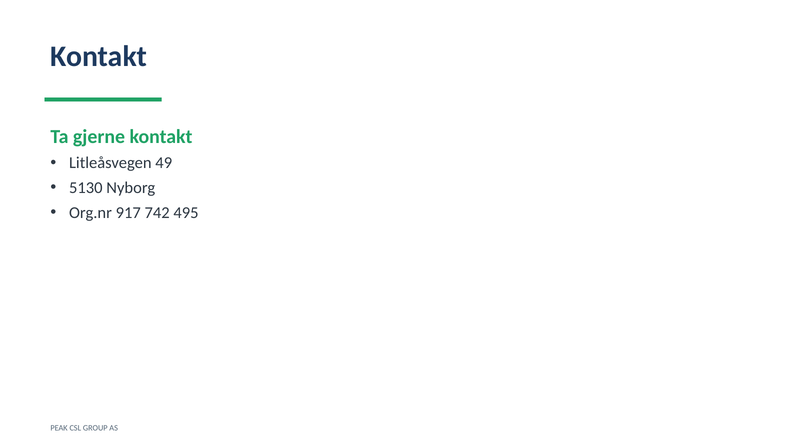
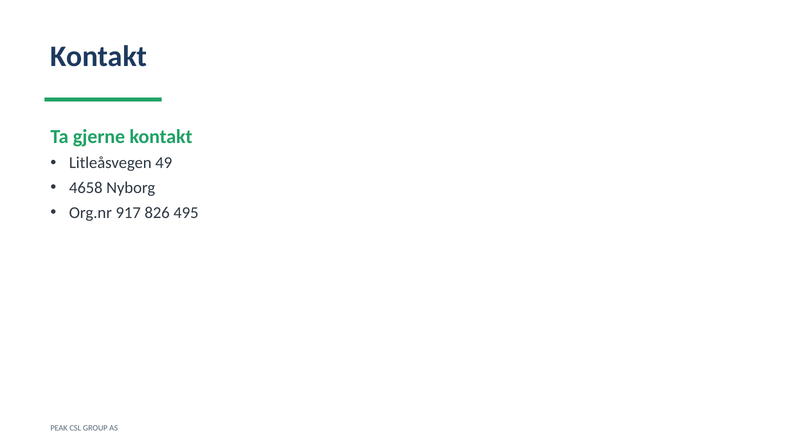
5130: 5130 -> 4658 (86, 188)
742: 742 -> 826 (157, 213)
